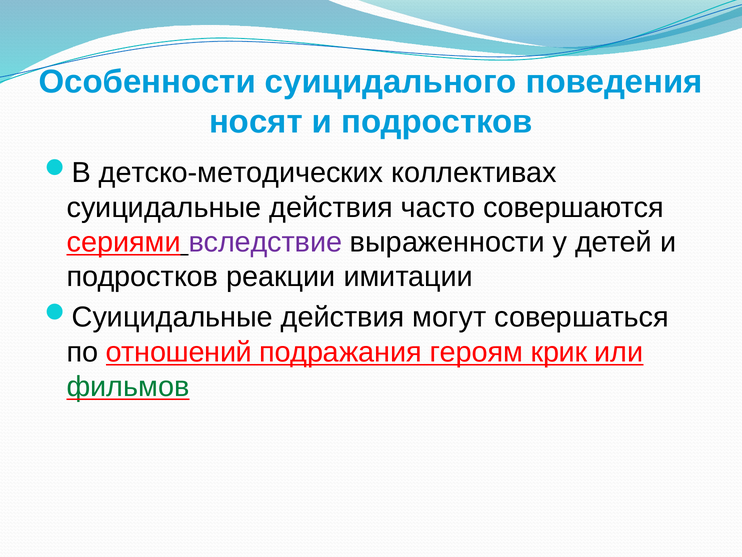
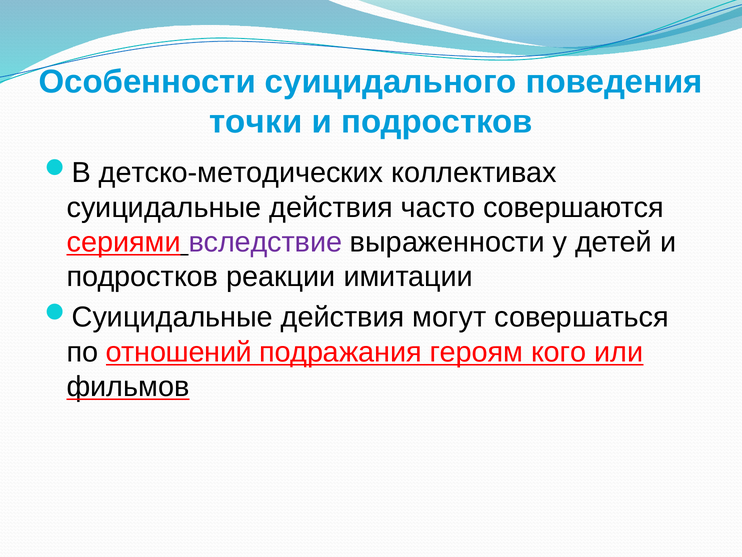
носят: носят -> точки (256, 122)
крик: крик -> кого (559, 352)
фильмов colour: green -> black (128, 386)
